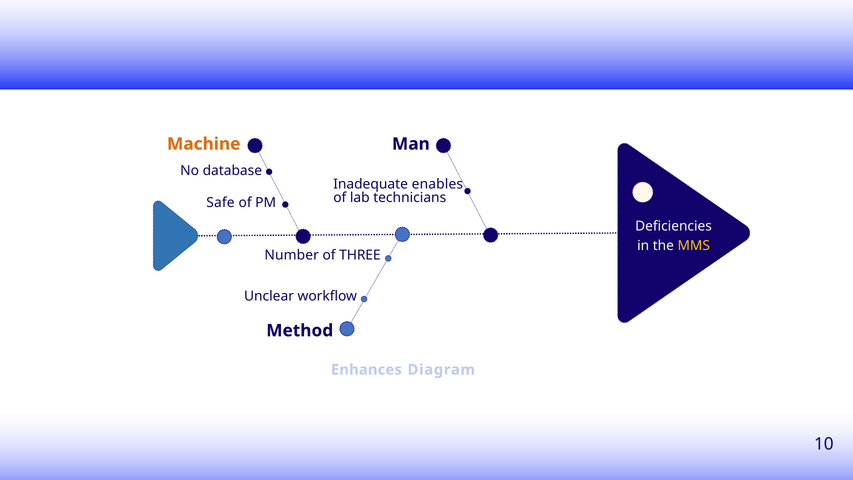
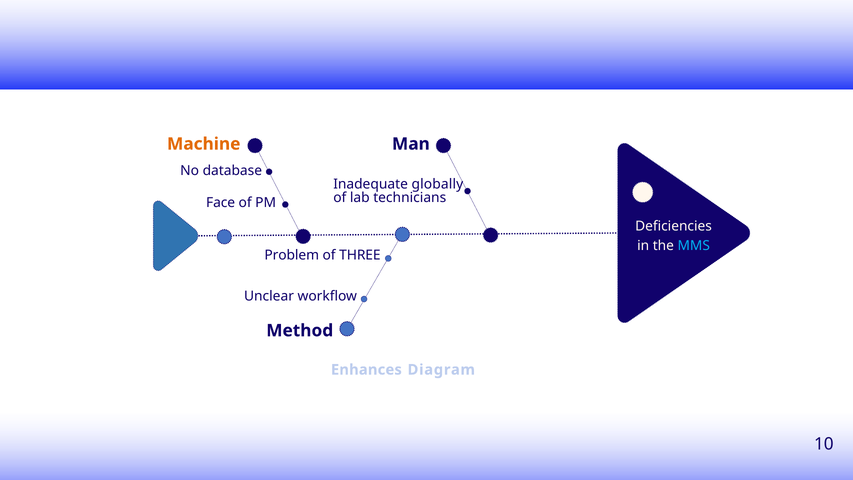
enables: enables -> globally (437, 184)
Safe: Safe -> Face (221, 203)
MMS colour: yellow -> light blue (694, 245)
Number: Number -> Problem (292, 255)
